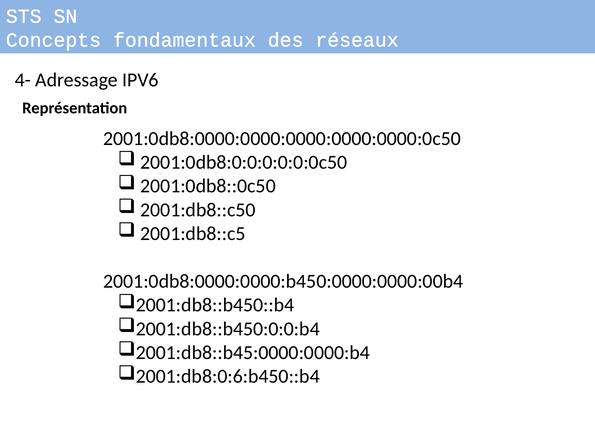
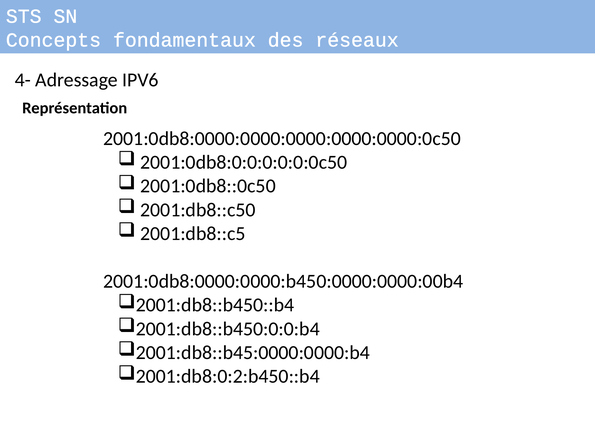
2001:db8:0:6:b450::b4: 2001:db8:0:6:b450::b4 -> 2001:db8:0:2:b450::b4 (228, 377)
